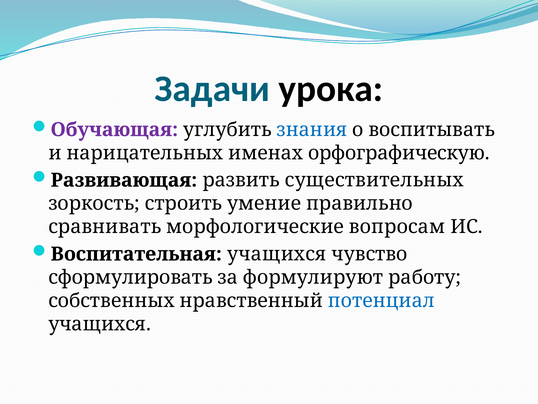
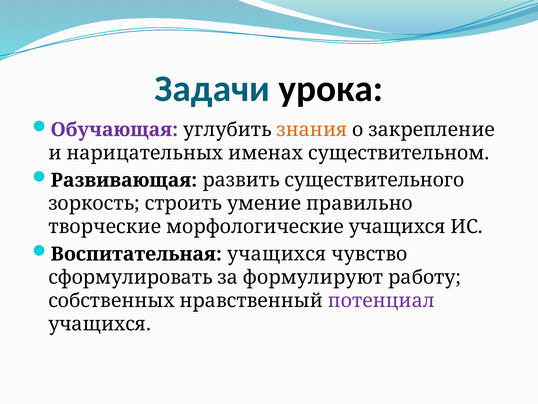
знания colour: blue -> orange (312, 130)
воспитывать: воспитывать -> закрепление (432, 130)
орфографическую: орфографическую -> существительном (399, 153)
существительных: существительных -> существительного (375, 180)
сравнивать: сравнивать -> творческие (105, 227)
морфологические вопросам: вопросам -> учащихся (397, 227)
потенциал colour: blue -> purple (381, 300)
